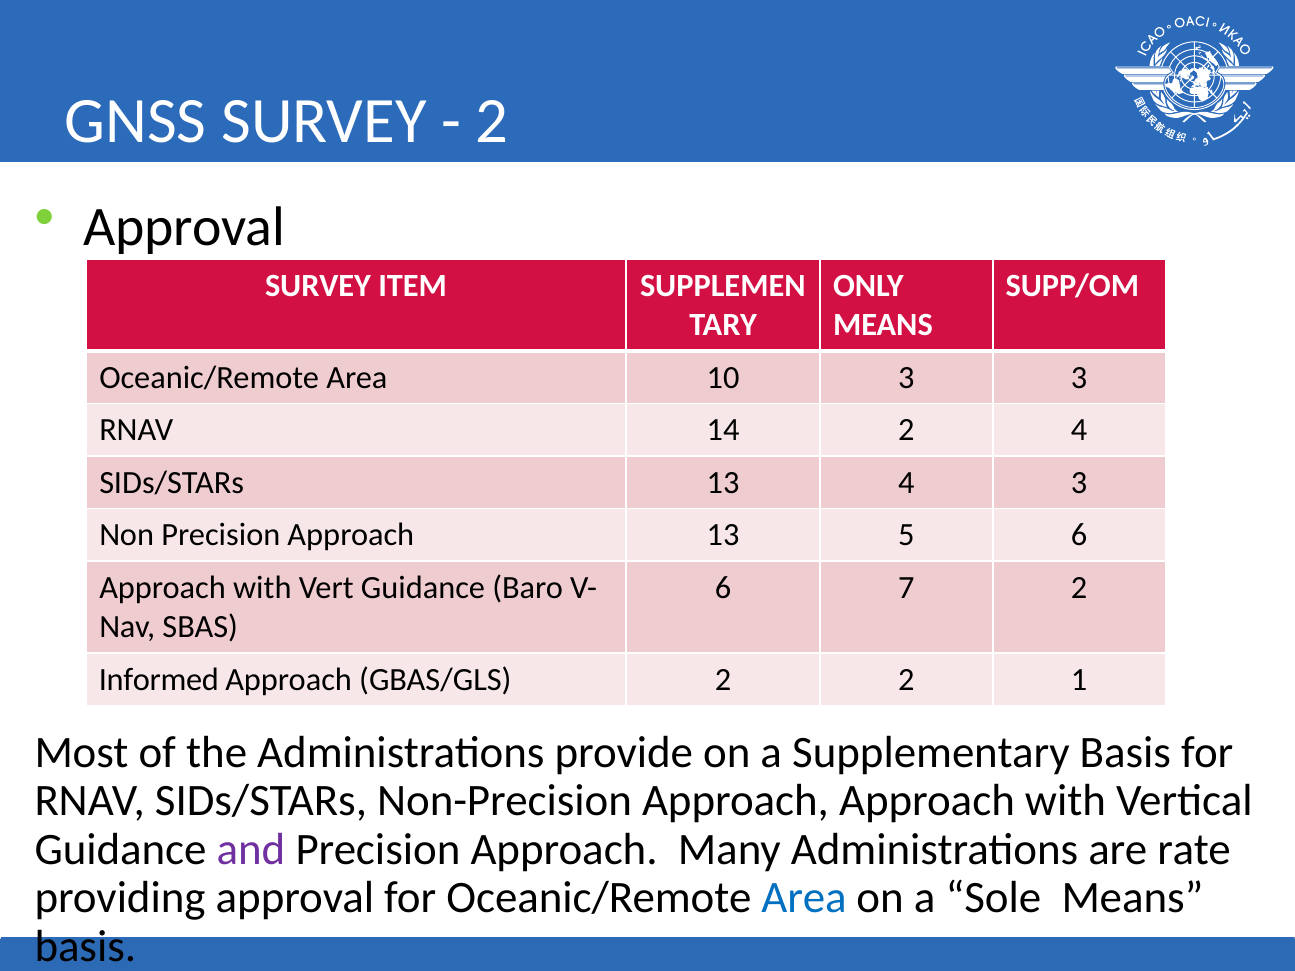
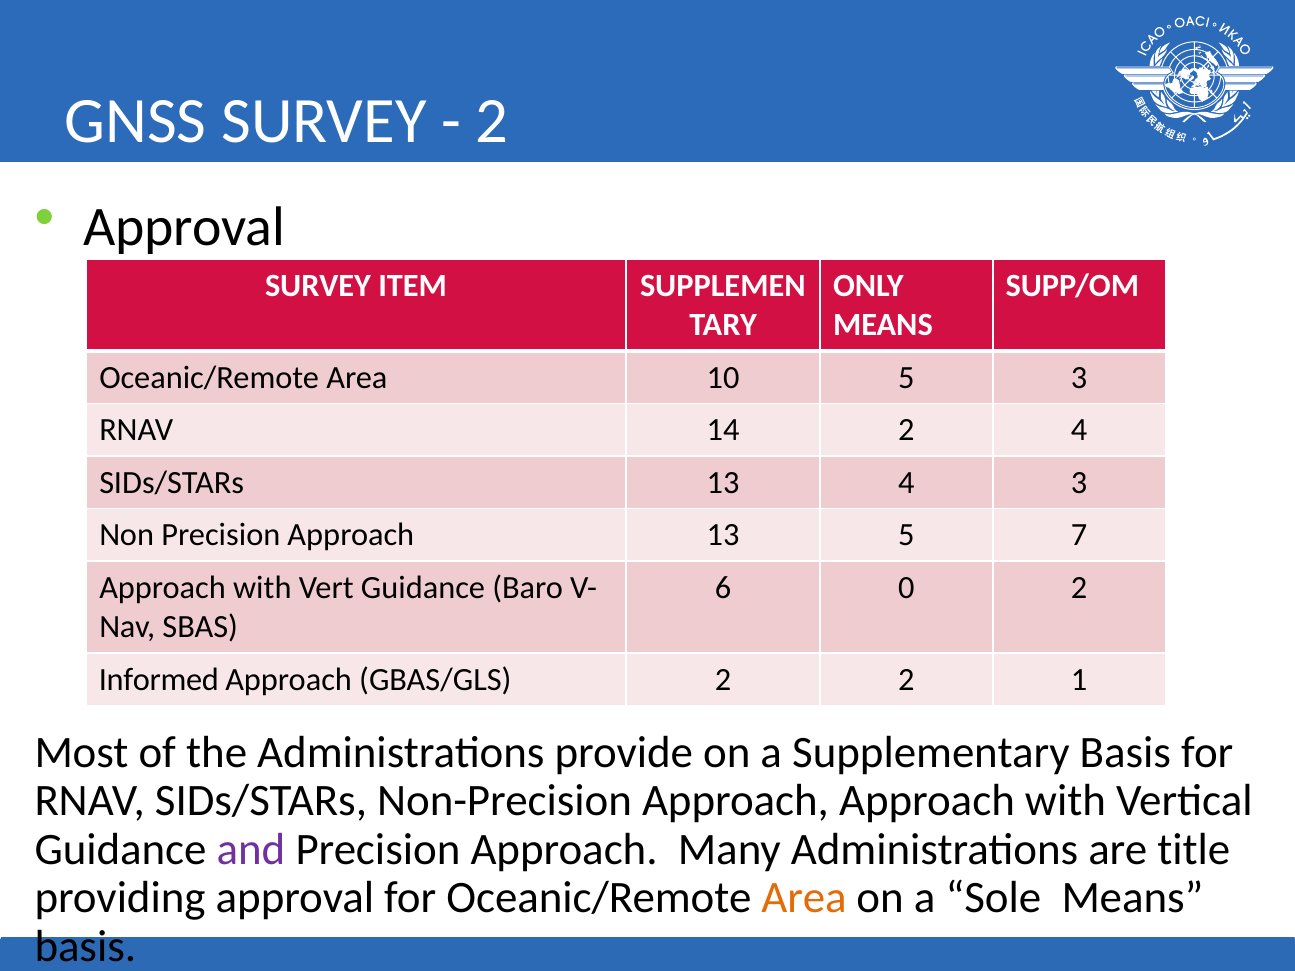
10 3: 3 -> 5 (906, 378)
5 6: 6 -> 7 (1079, 535)
7: 7 -> 0 (906, 588)
rate: rate -> title (1194, 849)
Area colour: blue -> orange (804, 898)
